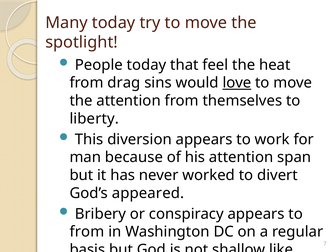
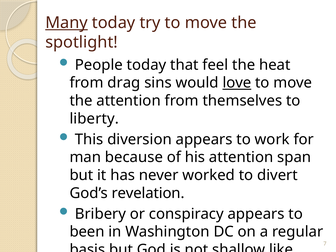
Many underline: none -> present (67, 23)
appeared: appeared -> revelation (148, 193)
from: from -> been (87, 232)
